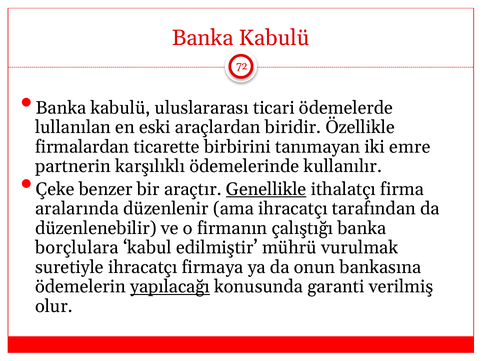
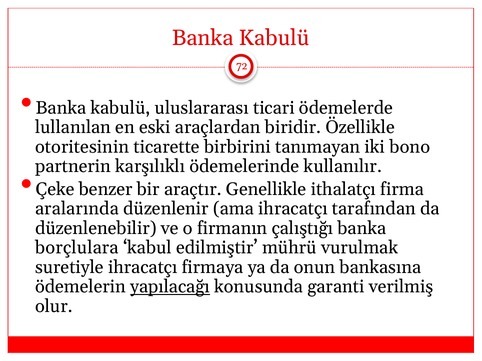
firmalardan: firmalardan -> otoritesinin (82, 147)
emre: emre -> bono (410, 147)
Genellikle underline: present -> none (266, 189)
